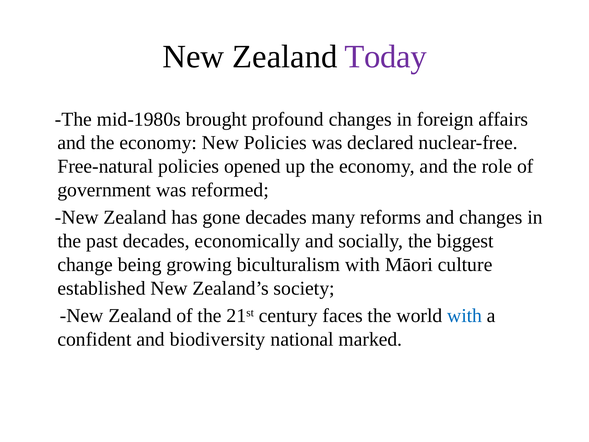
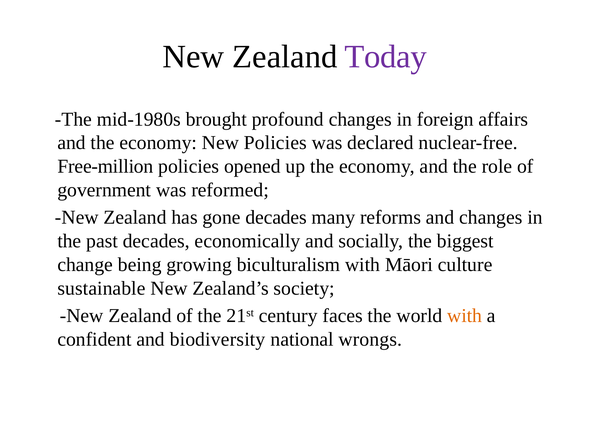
Free-natural: Free-natural -> Free-million (105, 166)
established: established -> sustainable (102, 288)
with colour: blue -> orange (465, 315)
marked: marked -> wrongs (370, 339)
